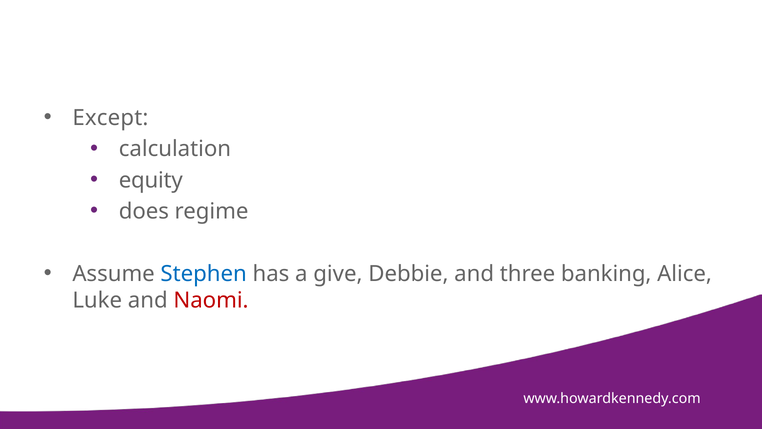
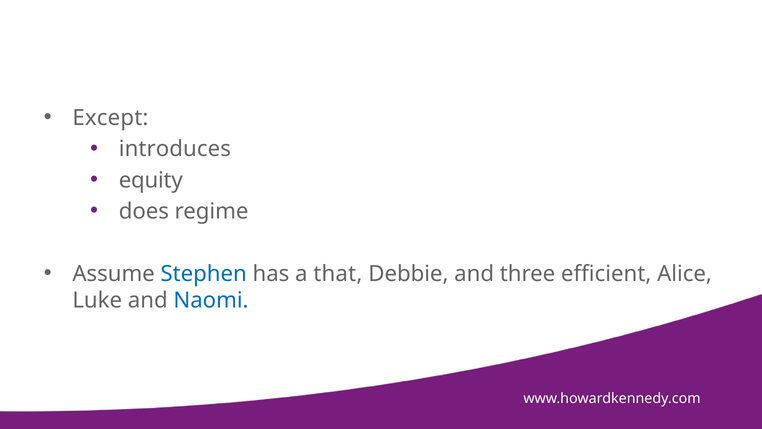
calculation: calculation -> introduces (175, 149)
give: give -> that (338, 273)
banking: banking -> efficient (606, 273)
Naomi colour: red -> blue (211, 300)
